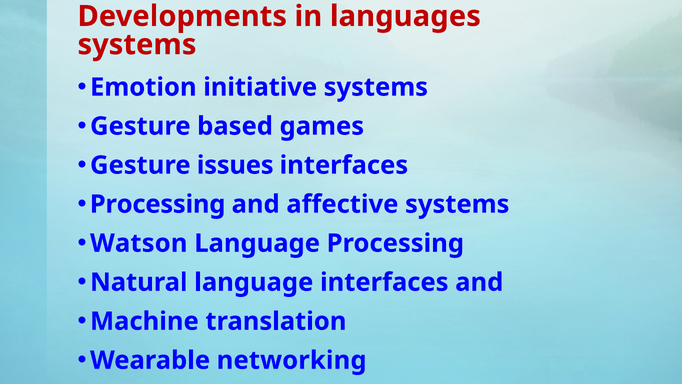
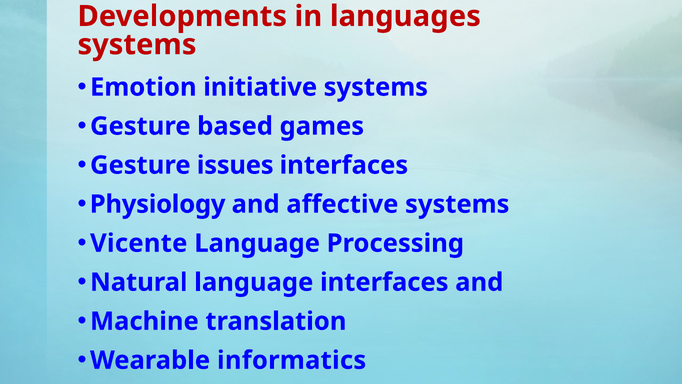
Processing: Processing -> Physiology (158, 204)
Watson: Watson -> Vicente (139, 243)
networking: networking -> informatics (292, 360)
